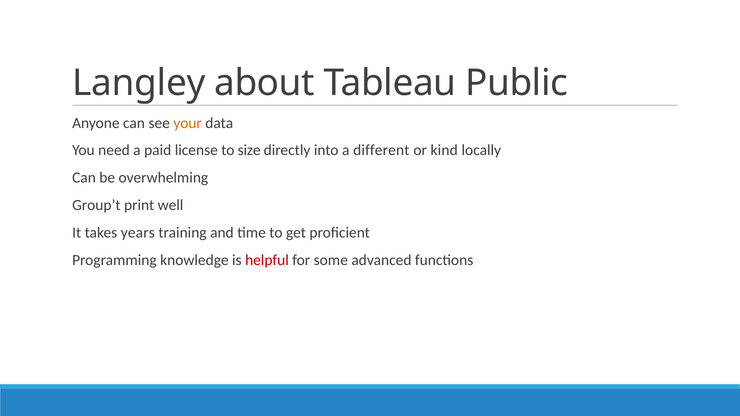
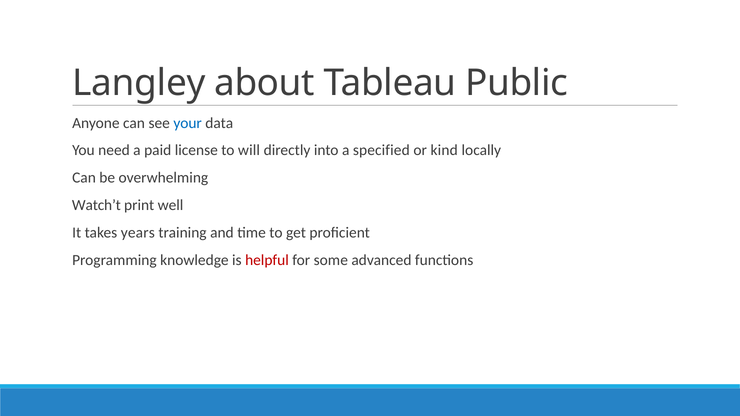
your colour: orange -> blue (188, 123)
size: size -> will (249, 150)
different: different -> specified (381, 150)
Group’t: Group’t -> Watch’t (96, 205)
